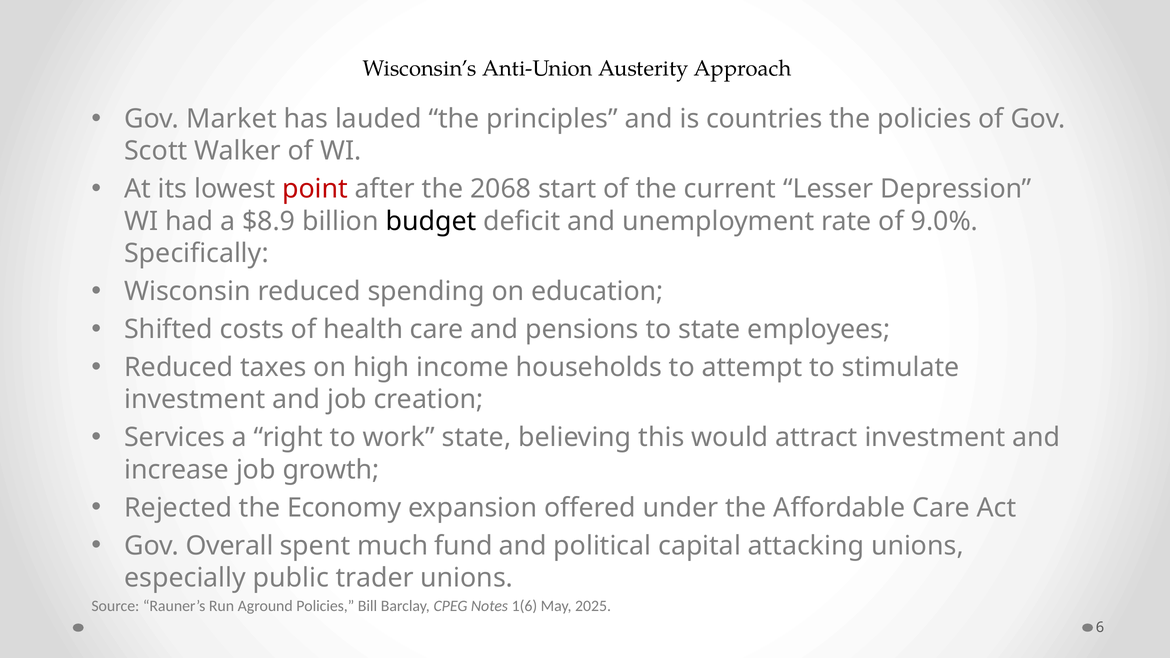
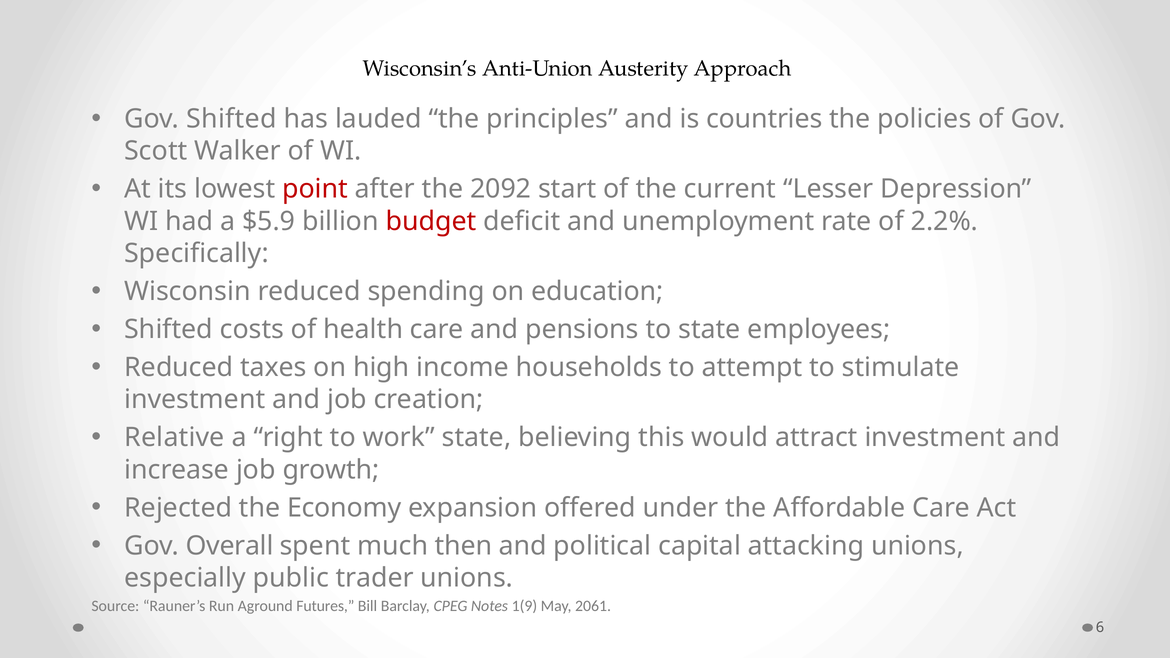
Gov Market: Market -> Shifted (231, 119)
2068: 2068 -> 2092 (501, 189)
$8.9: $8.9 -> $5.9 (269, 221)
budget colour: black -> red (431, 221)
9.0%: 9.0% -> 2.2% (944, 221)
Services: Services -> Relative (174, 438)
fund: fund -> then (464, 546)
Aground Policies: Policies -> Futures (325, 606)
1(6: 1(6 -> 1(9 (524, 606)
2025: 2025 -> 2061 (593, 606)
